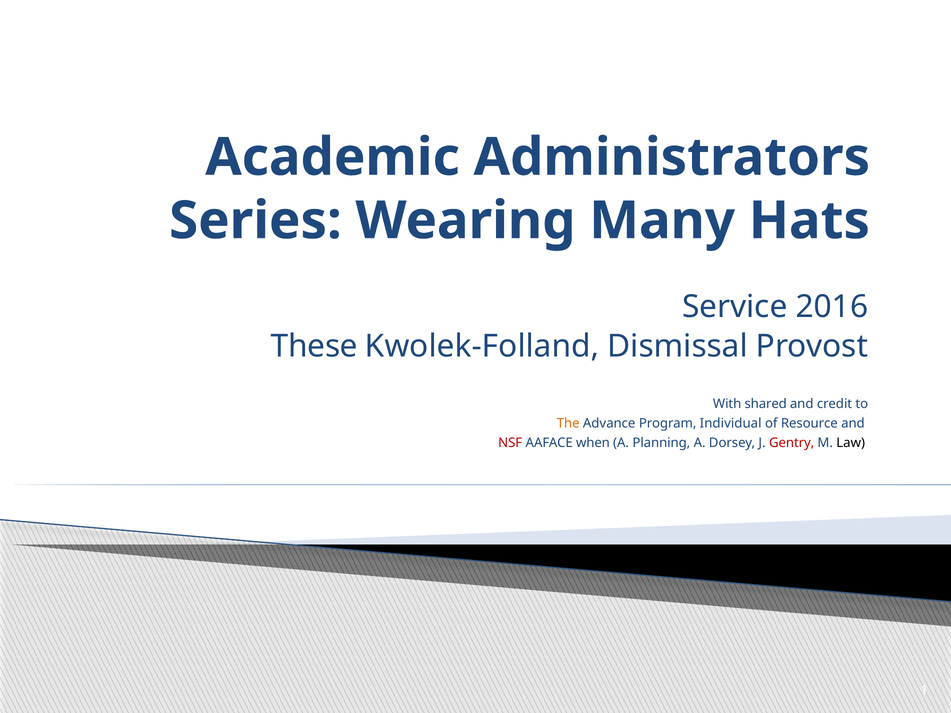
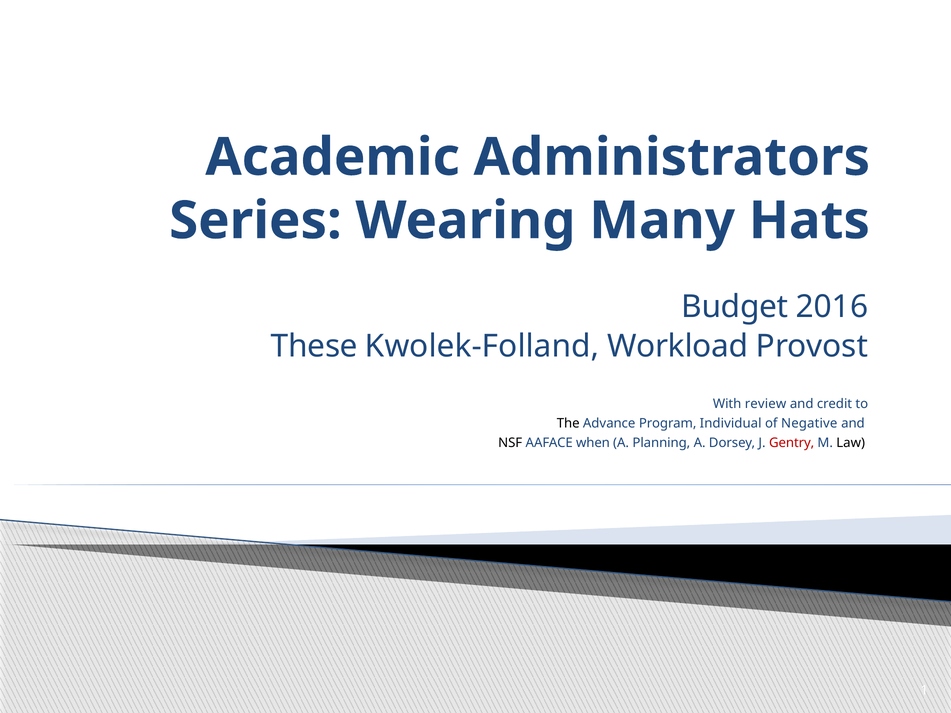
Service: Service -> Budget (735, 307)
Dismissal: Dismissal -> Workload (678, 346)
shared: shared -> review (766, 404)
The colour: orange -> black (568, 423)
Resource: Resource -> Negative (809, 423)
NSF colour: red -> black (510, 443)
